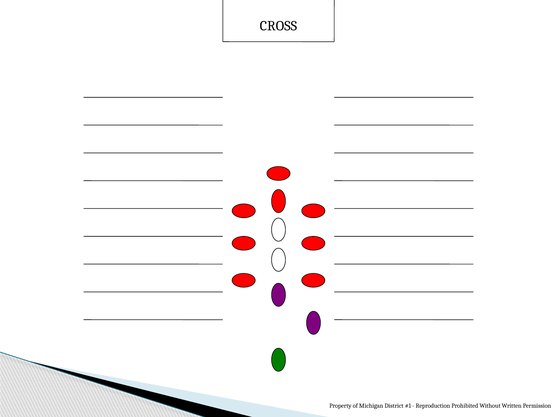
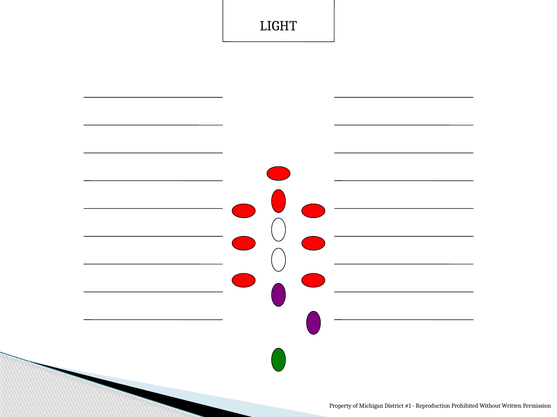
CROSS: CROSS -> LIGHT (278, 26)
